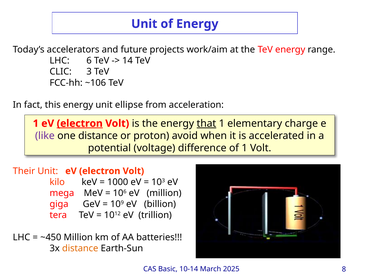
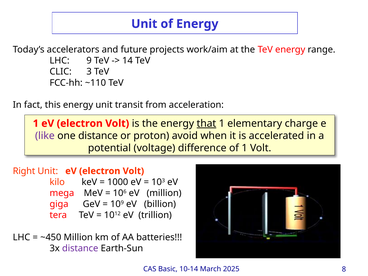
6: 6 -> 9 (89, 61)
~106: ~106 -> ~110 (95, 83)
ellipse: ellipse -> transit (129, 105)
electron underline: present -> none (80, 123)
Their: Their -> Right (24, 171)
distance colour: orange -> purple (80, 248)
